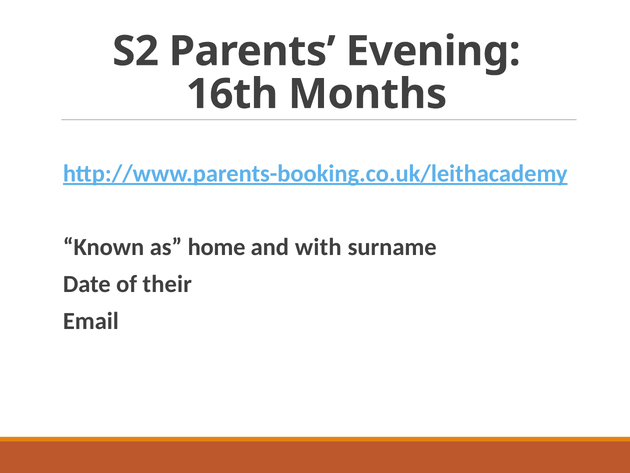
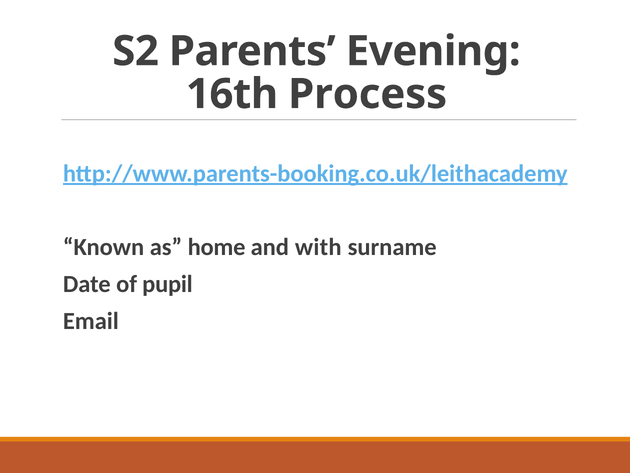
Months: Months -> Process (368, 94)
their: their -> pupil (167, 284)
